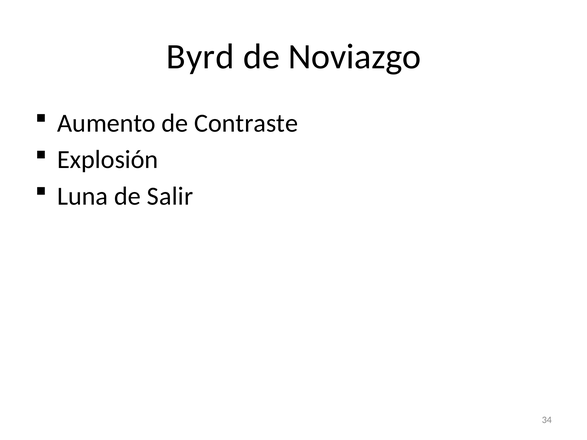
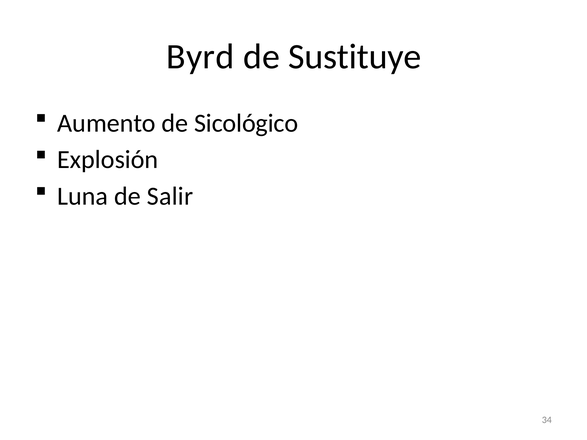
Noviazgo: Noviazgo -> Sustituye (355, 57)
Contraste: Contraste -> Sicológico (246, 123)
